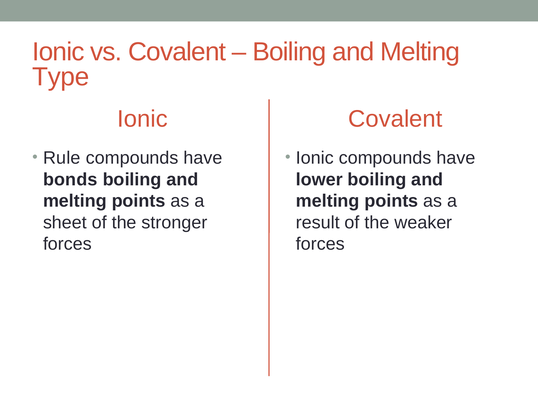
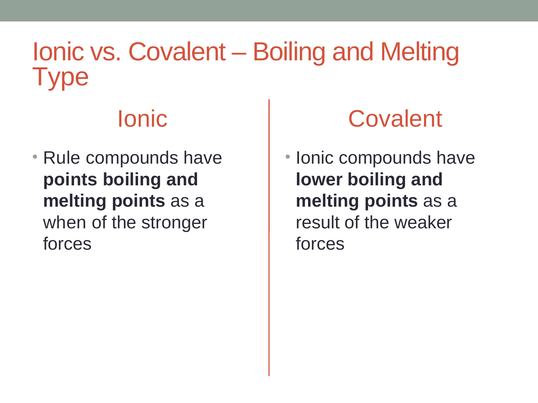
bonds: bonds -> points (70, 180)
sheet: sheet -> when (65, 223)
